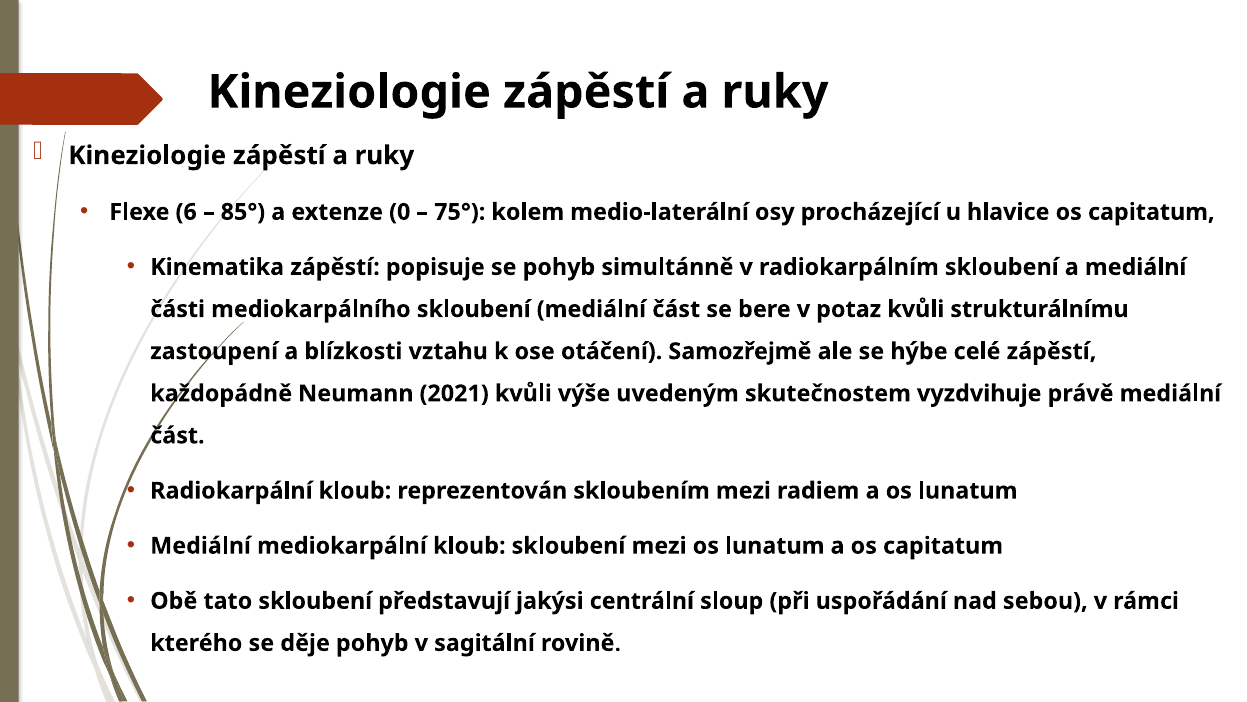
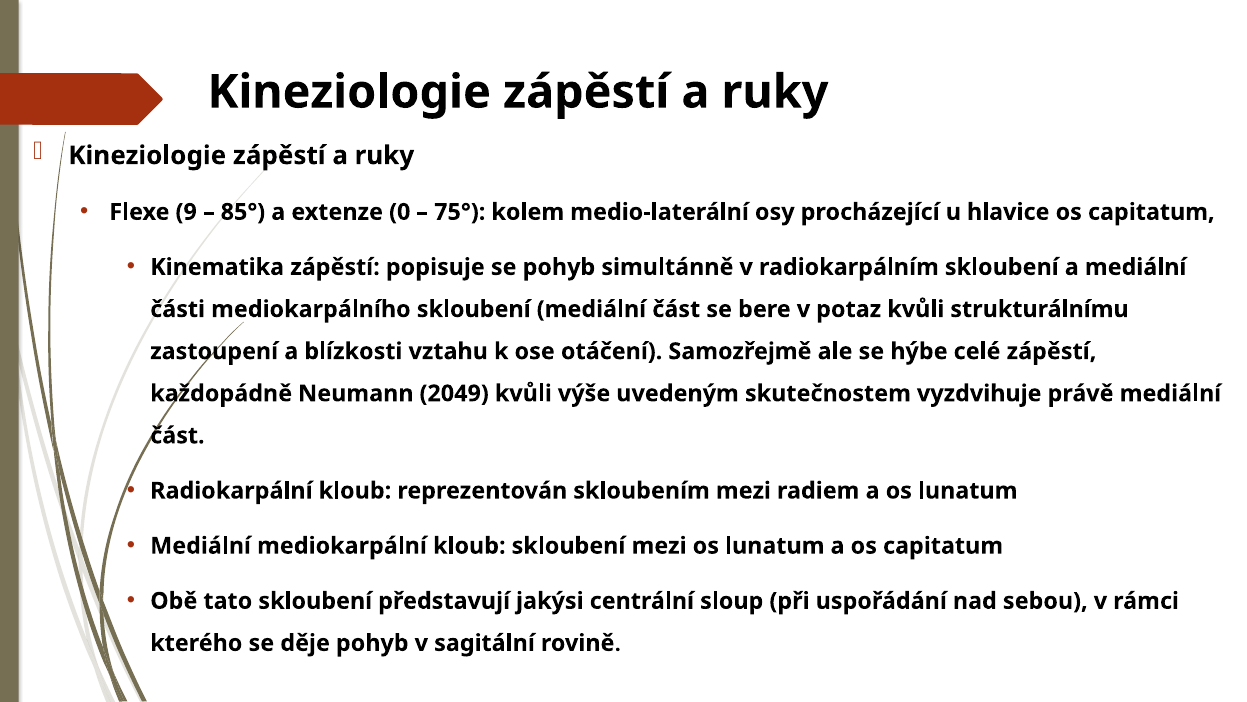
6: 6 -> 9 (186, 212)
2021: 2021 -> 2049 (454, 393)
